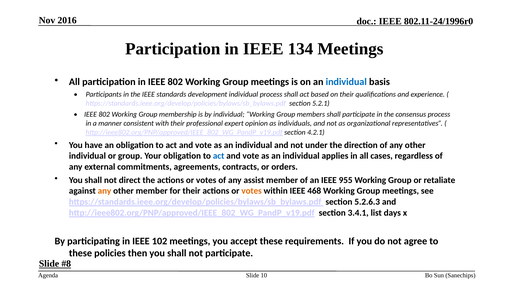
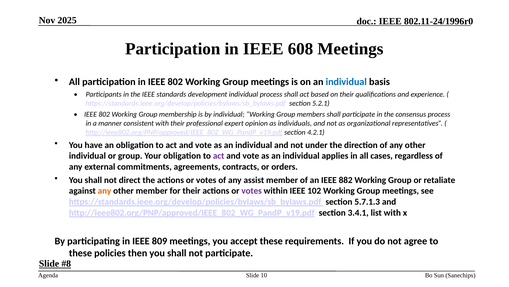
2016: 2016 -> 2025 (67, 20)
134: 134 -> 608 (300, 49)
act colour: blue -> purple (219, 156)
955: 955 -> 882 (346, 180)
votes colour: orange -> purple (252, 191)
468: 468 -> 102 (314, 191)
5.2.6.3: 5.2.6.3 -> 5.7.1.3 (367, 201)
list days: days -> with (392, 212)
102: 102 -> 809 (160, 240)
